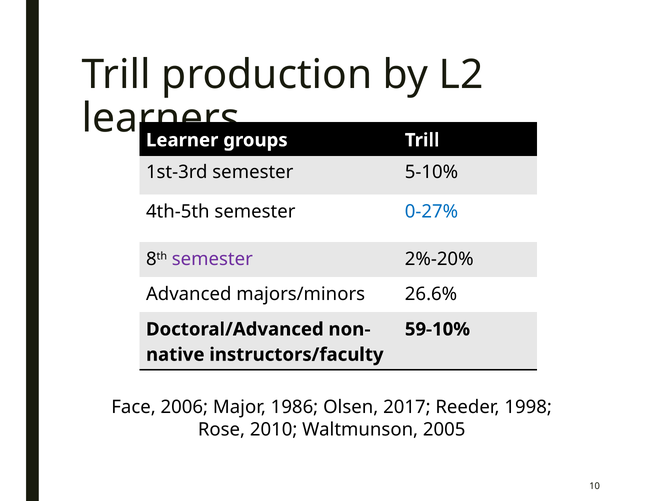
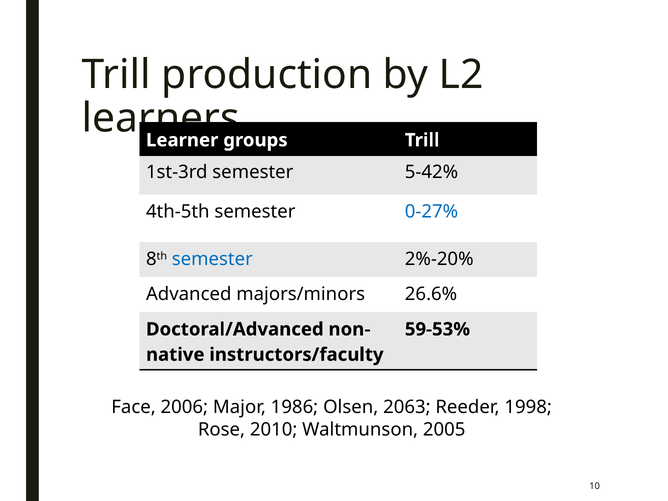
5-10%: 5-10% -> 5-42% (431, 172)
semester colour: purple -> blue (212, 259)
59-10%: 59-10% -> 59-53% (437, 329)
2017: 2017 -> 2063 (407, 407)
